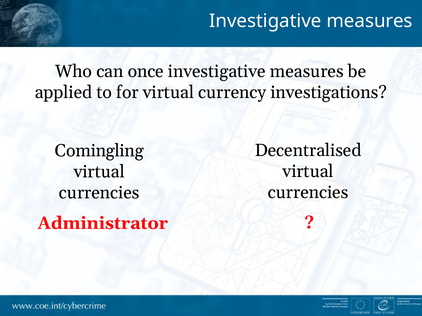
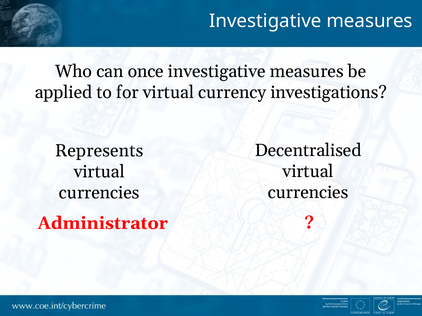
Comingling: Comingling -> Represents (99, 151)
